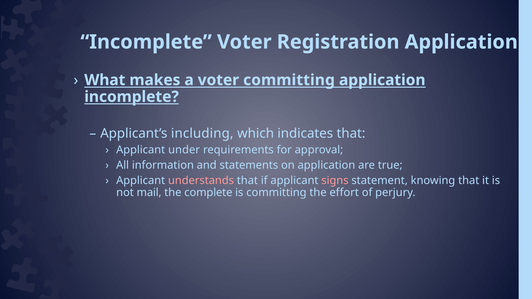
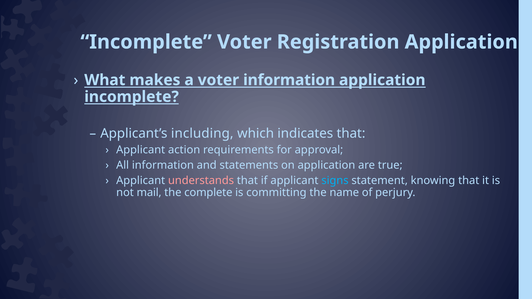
voter committing: committing -> information (289, 80)
under: under -> action (184, 150)
signs colour: pink -> light blue (335, 181)
effort: effort -> name (344, 193)
